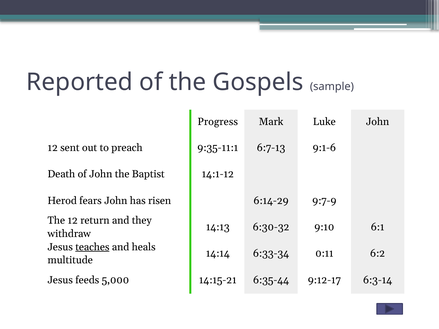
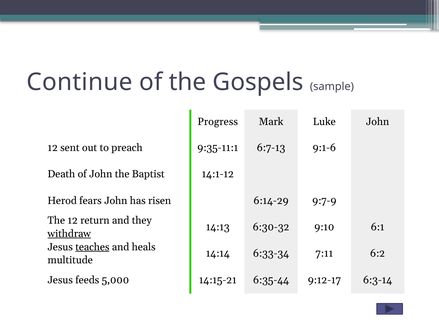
Reported: Reported -> Continue (80, 82)
withdraw underline: none -> present (69, 234)
0:11: 0:11 -> 7:11 (324, 254)
